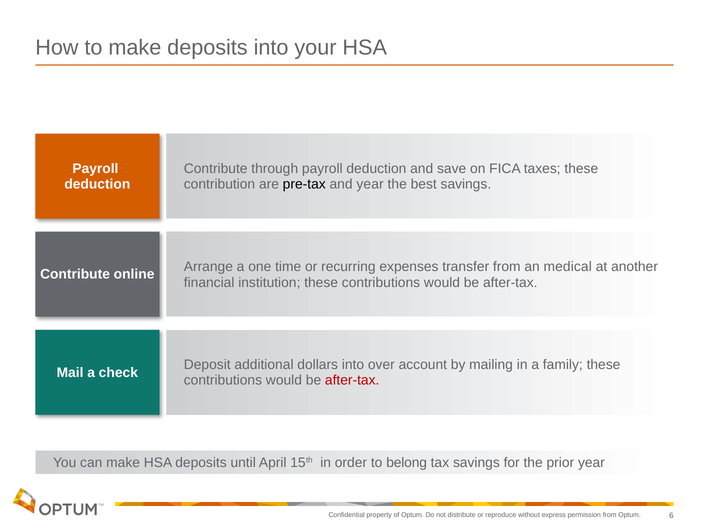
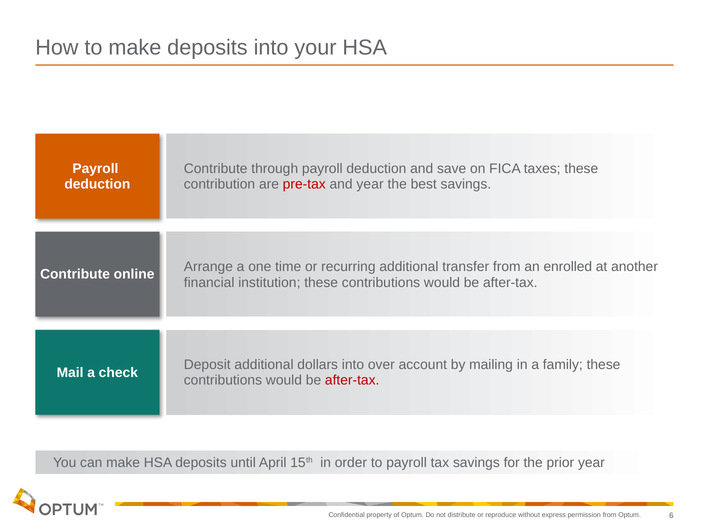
pre-tax colour: black -> red (304, 184)
recurring expenses: expenses -> additional (409, 267)
medical: medical -> enrolled (568, 267)
to belong: belong -> payroll (407, 462)
